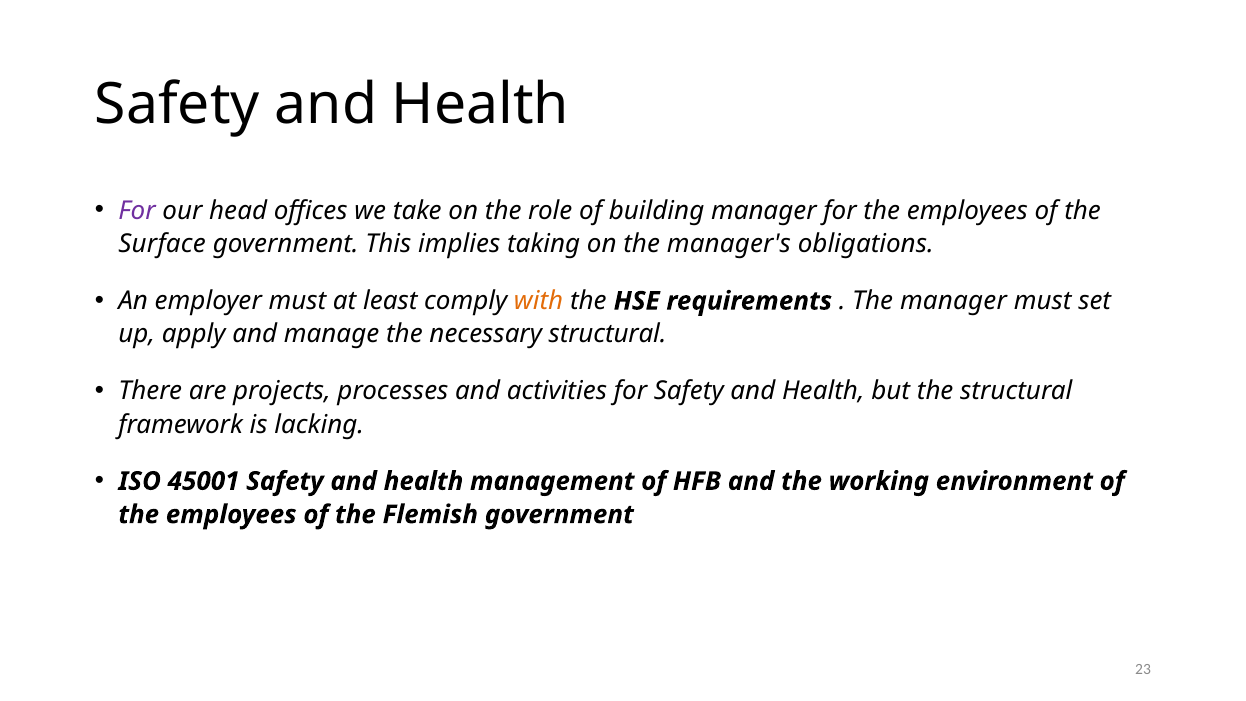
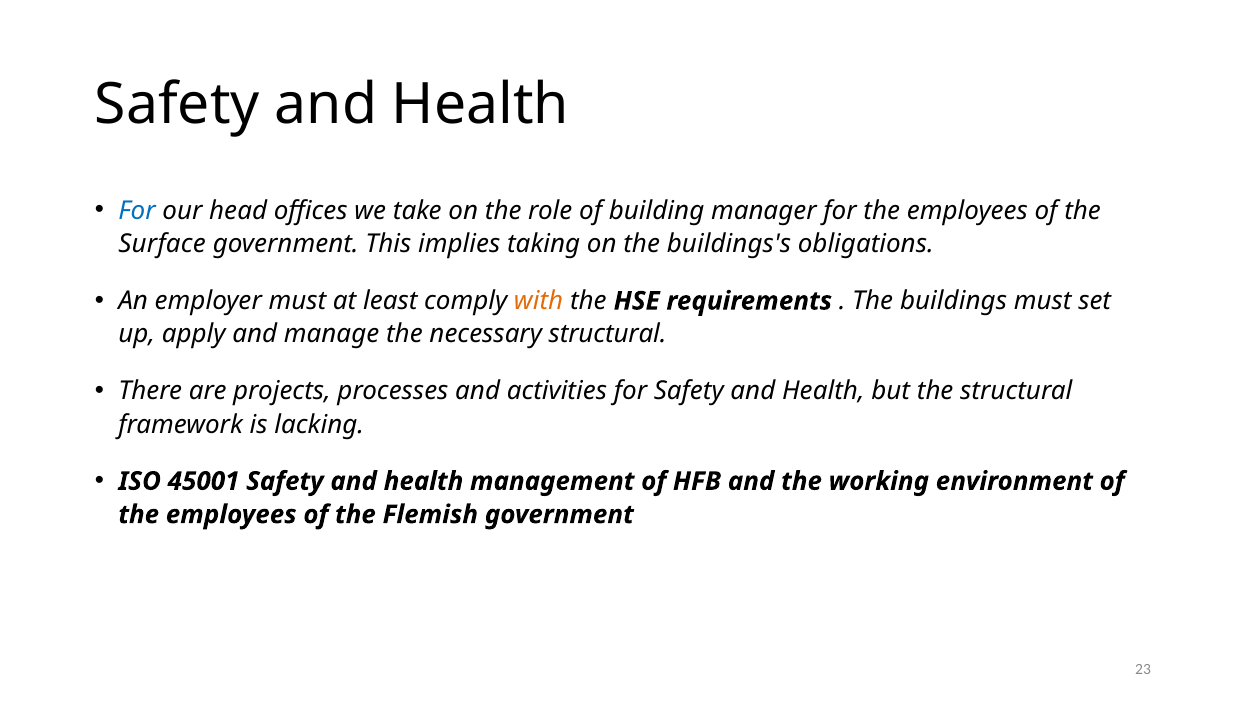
For colour: purple -> blue (137, 211)
manager's: manager's -> buildings's (729, 244)
The manager: manager -> buildings (954, 301)
